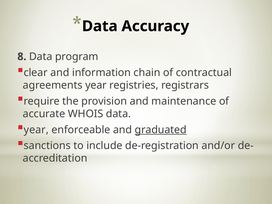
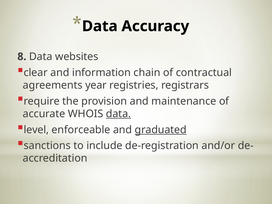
program: program -> websites (77, 57)
data underline: none -> present (118, 114)
year: year -> level (36, 130)
